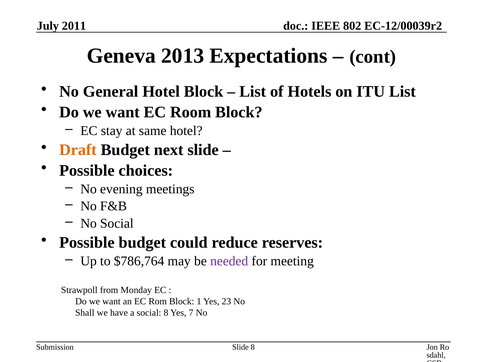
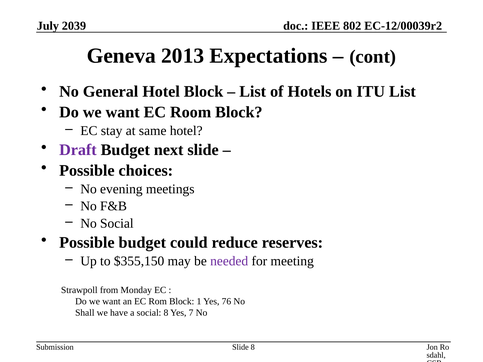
2011: 2011 -> 2039 (74, 26)
Draft colour: orange -> purple (78, 150)
$786,764: $786,764 -> $355,150 (139, 261)
23: 23 -> 76 (226, 302)
